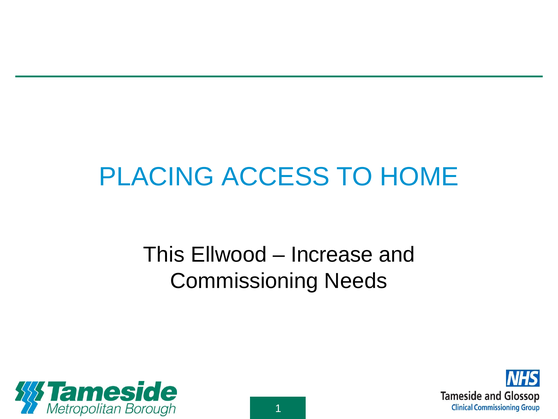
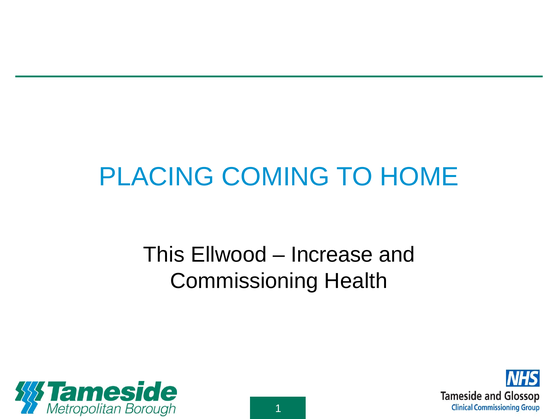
ACCESS: ACCESS -> COMING (276, 177)
Needs: Needs -> Health (356, 281)
